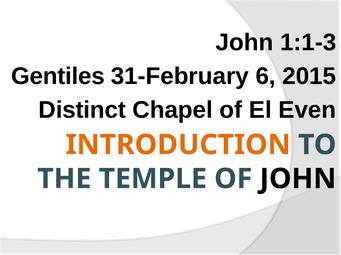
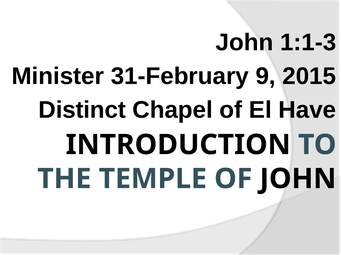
Gentiles: Gentiles -> Minister (58, 76)
6: 6 -> 9 (266, 76)
Even: Even -> Have (307, 110)
INTRODUCTION colour: orange -> black (178, 145)
